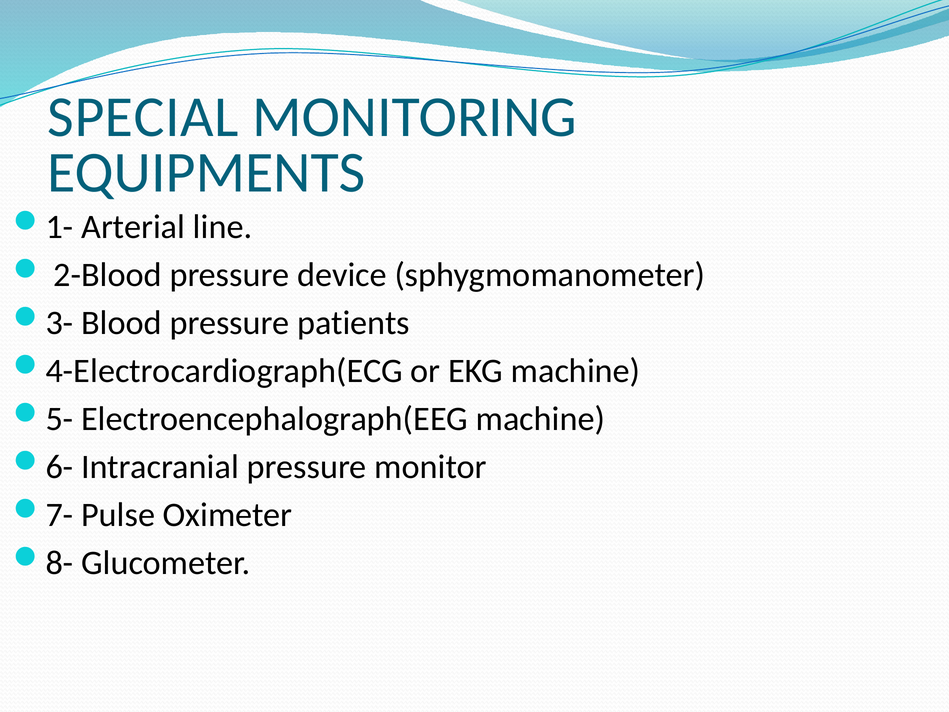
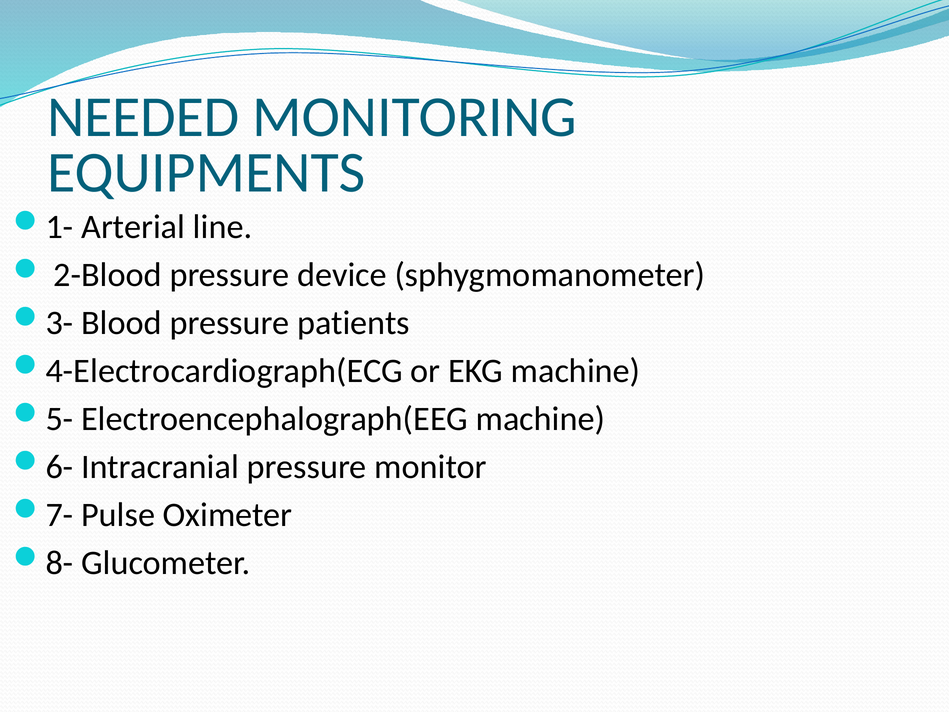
SPECIAL: SPECIAL -> NEEDED (143, 117)
